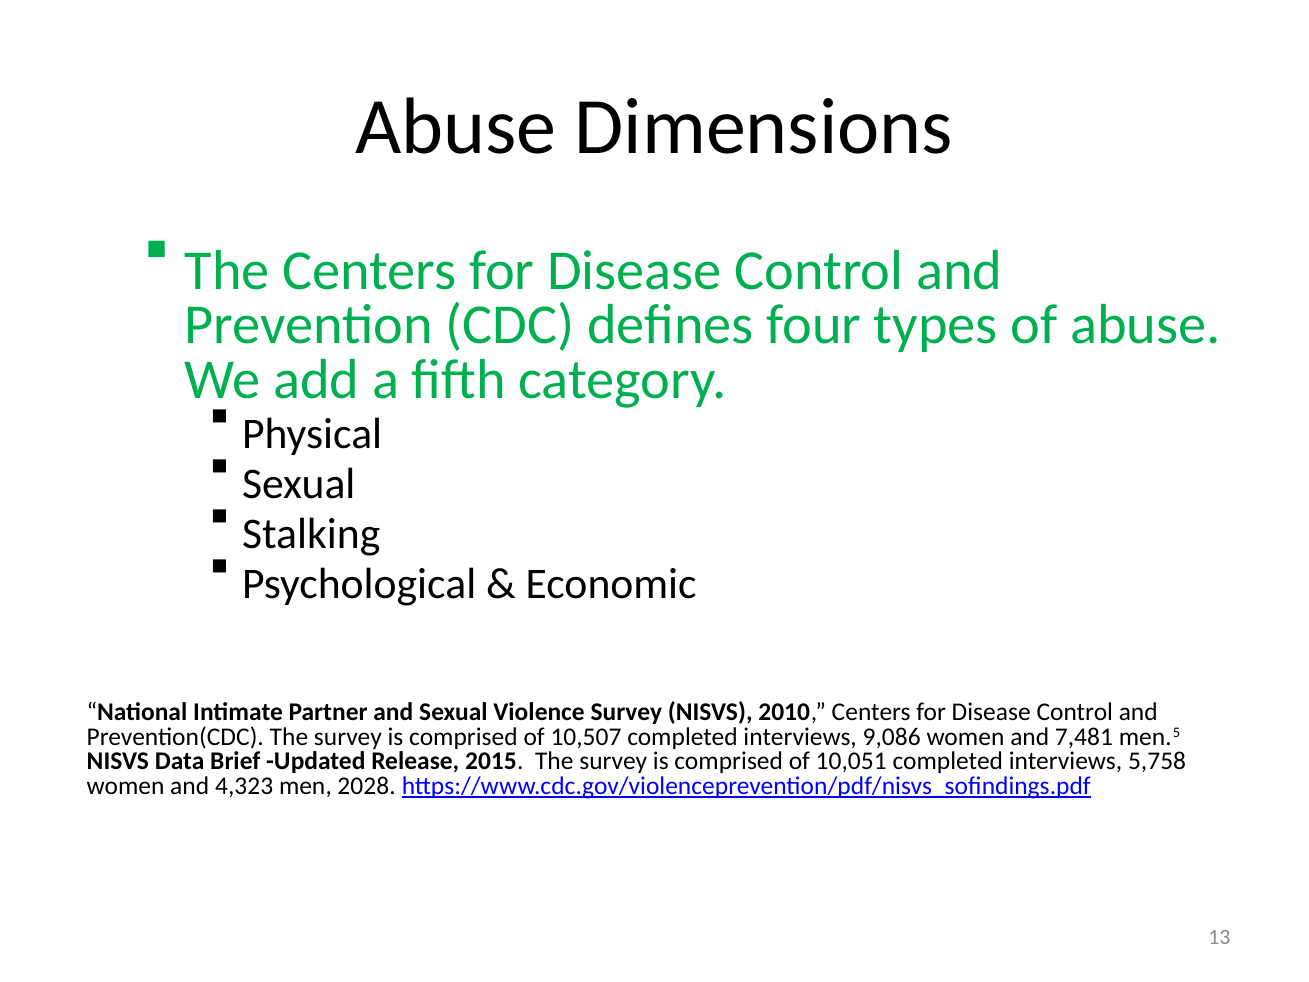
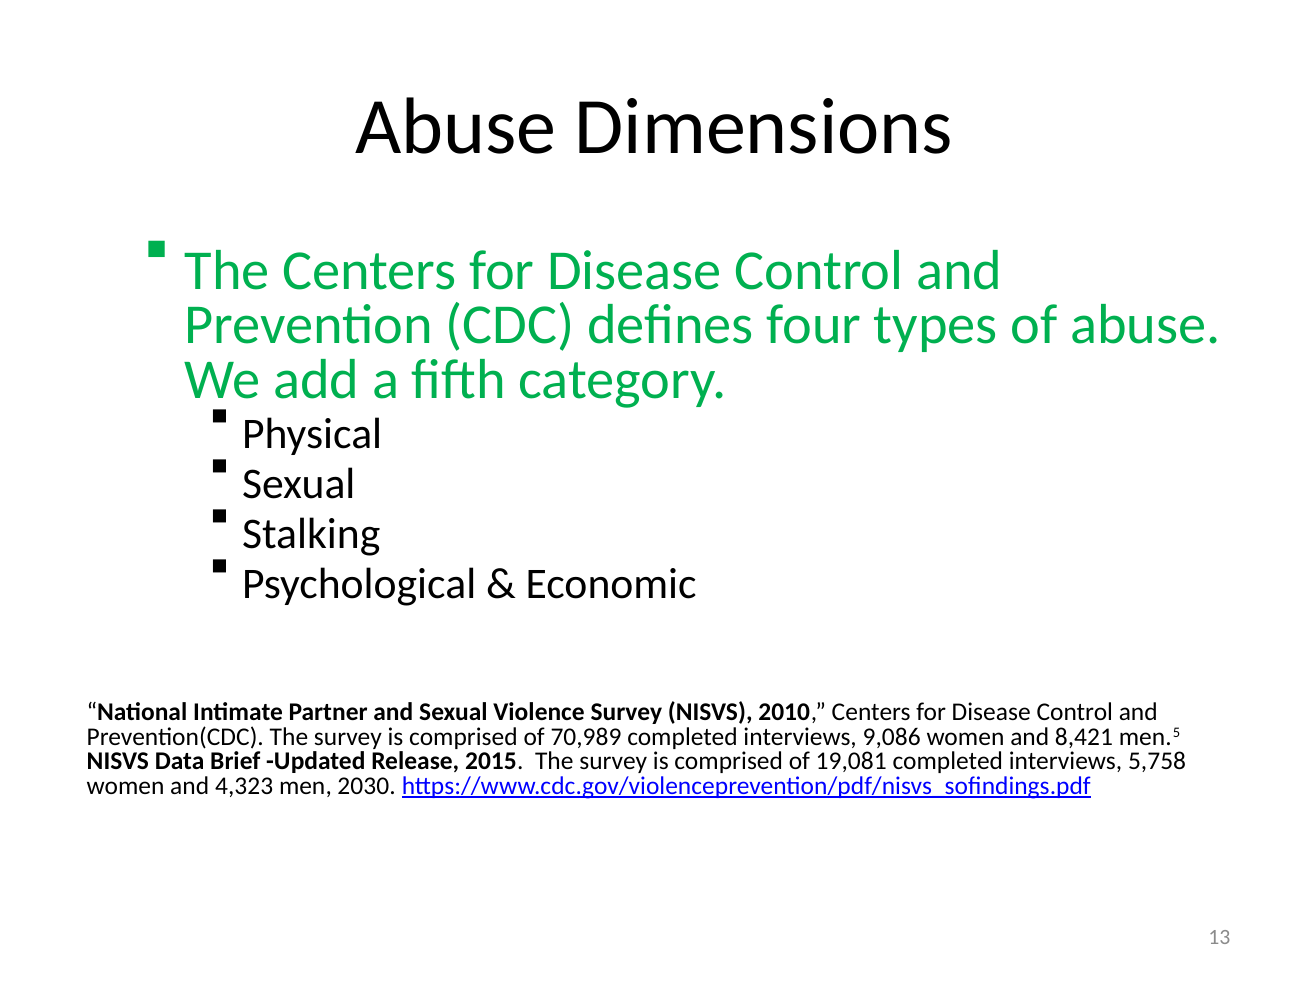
10,507: 10,507 -> 70,989 (586, 736)
7,481: 7,481 -> 8,421 (1084, 736)
10,051: 10,051 -> 19,081 (851, 761)
2028: 2028 -> 2030 (367, 786)
